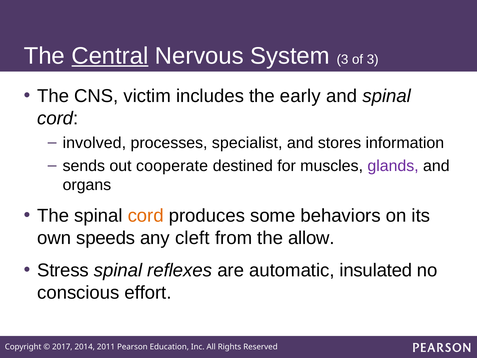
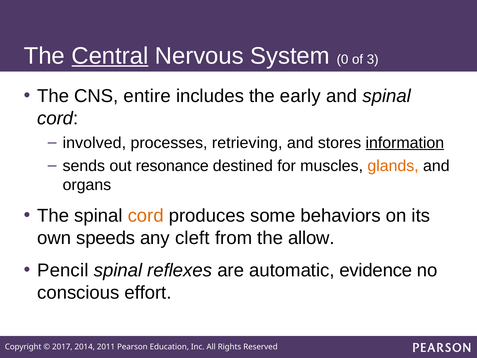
System 3: 3 -> 0 (342, 59)
victim: victim -> entire (147, 96)
specialist: specialist -> retrieving (247, 143)
information underline: none -> present (405, 143)
cooperate: cooperate -> resonance (172, 166)
glands colour: purple -> orange (393, 166)
Stress: Stress -> Pencil (63, 270)
insulated: insulated -> evidence (376, 270)
